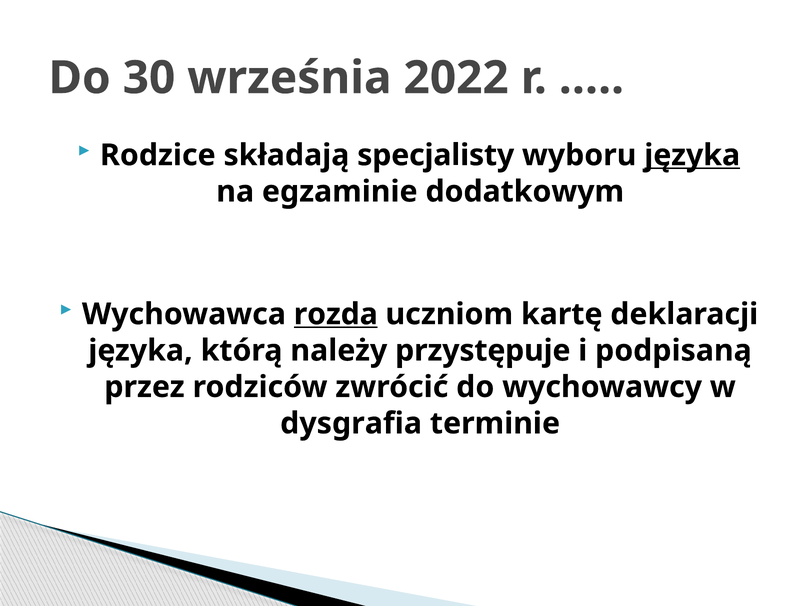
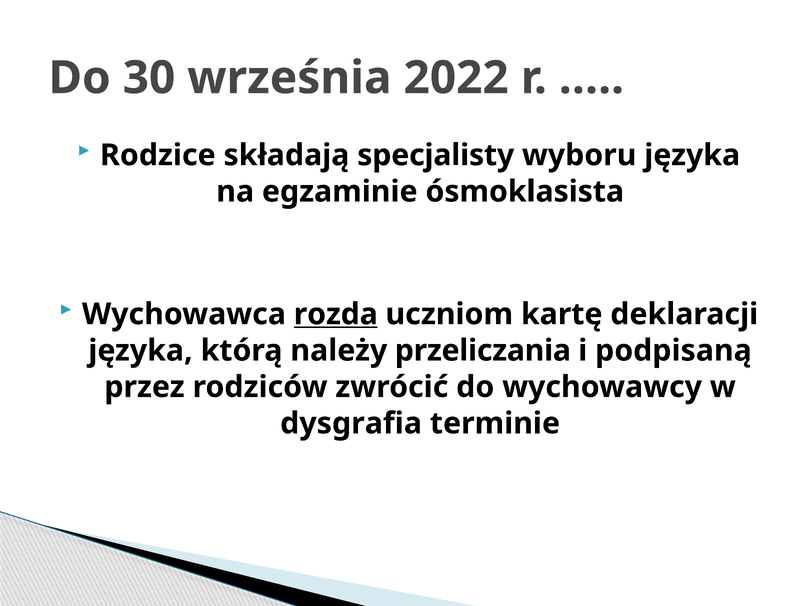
języka underline: present -> none (692, 155)
dodatkowym: dodatkowym -> ósmoklasista (525, 192)
przystępuje: przystępuje -> przeliczania (483, 351)
